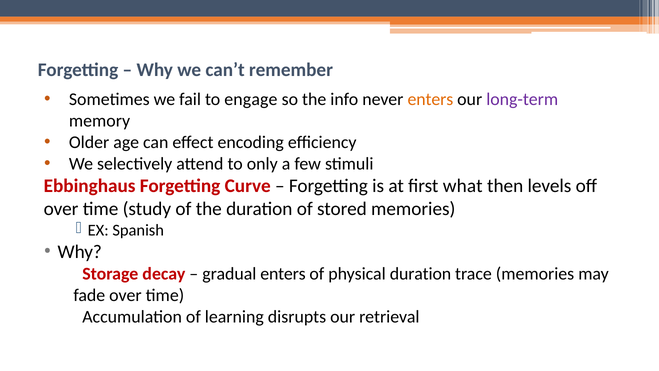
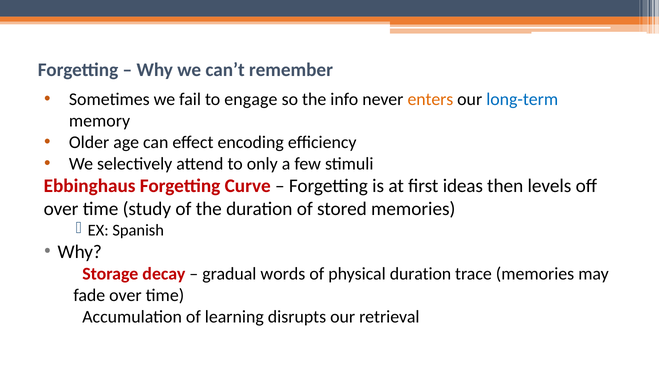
long-term colour: purple -> blue (522, 99)
what: what -> ideas (463, 186)
gradual enters: enters -> words (283, 274)
